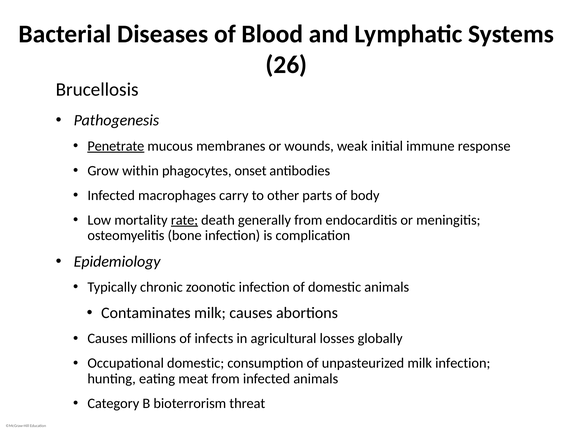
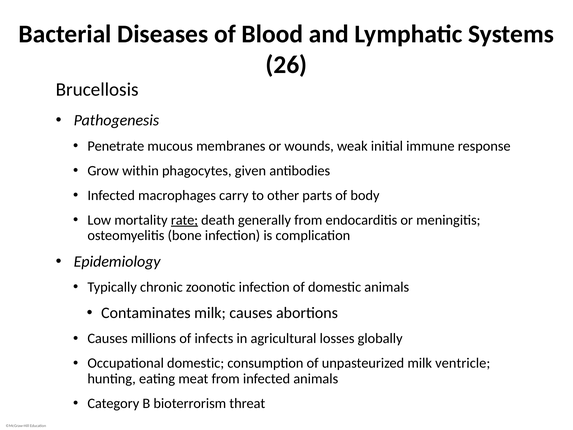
Penetrate underline: present -> none (116, 146)
onset: onset -> given (250, 171)
milk infection: infection -> ventricle (463, 363)
